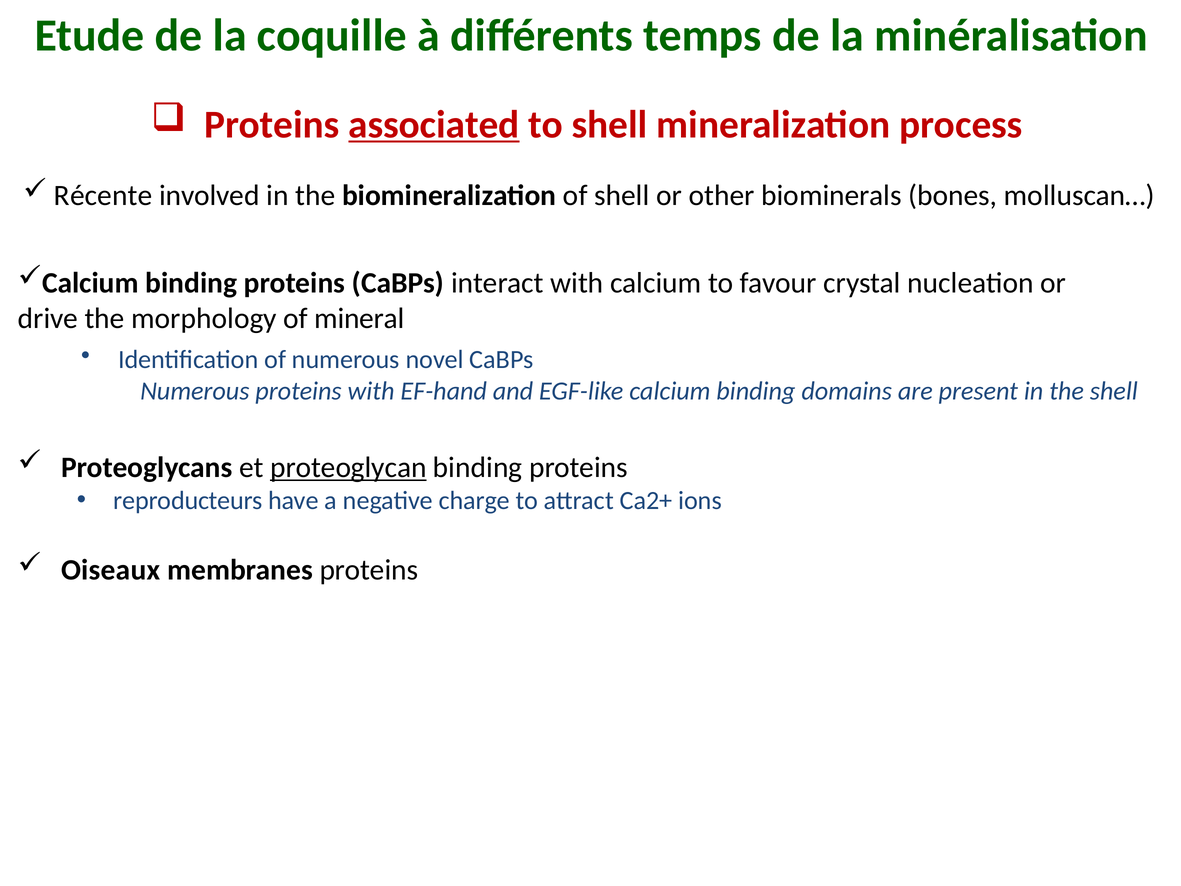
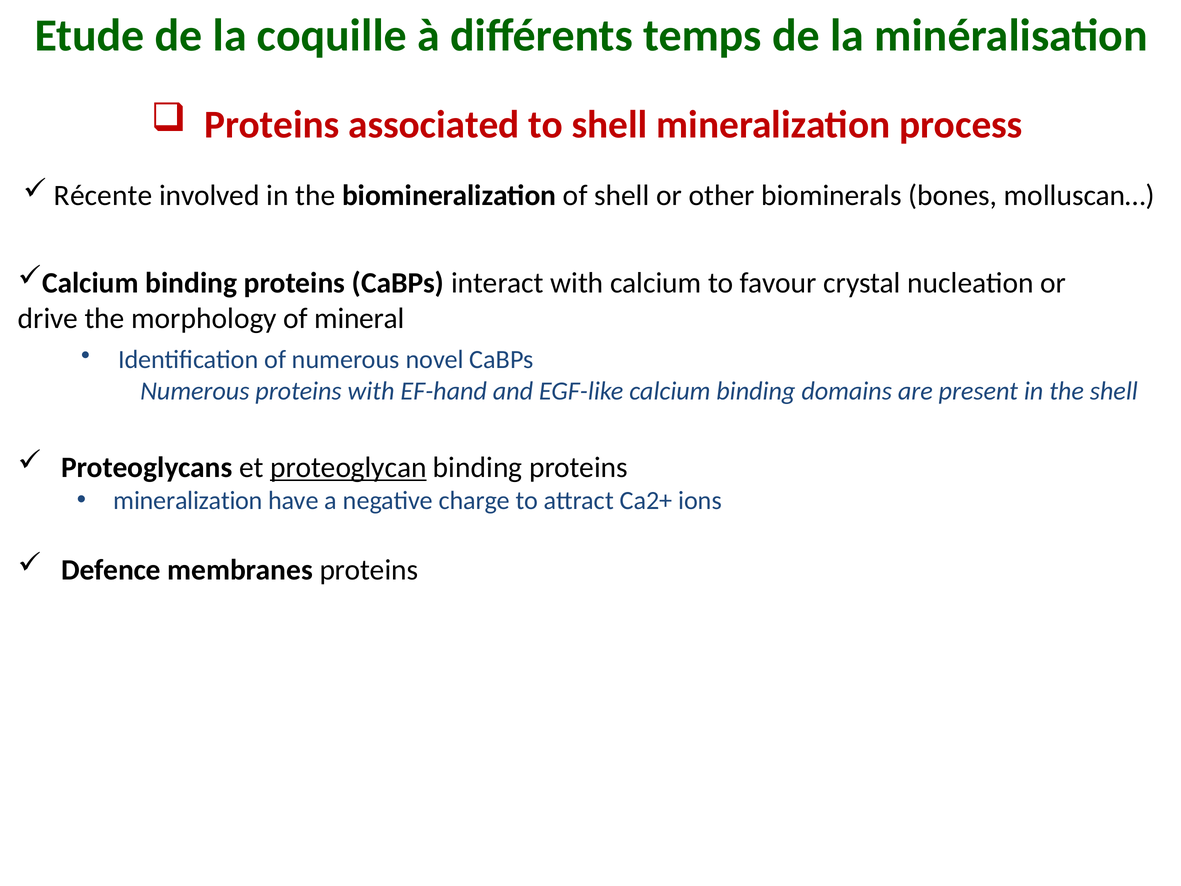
associated underline: present -> none (434, 125)
reproducteurs: reproducteurs -> mineralization (188, 501)
Oiseaux: Oiseaux -> Defence (111, 570)
